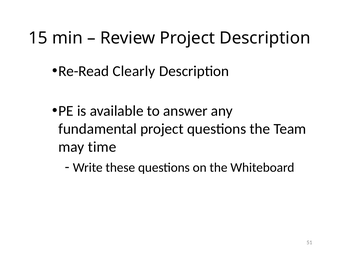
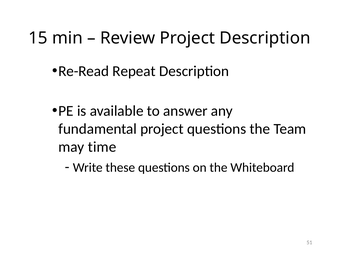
Clearly: Clearly -> Repeat (134, 71)
